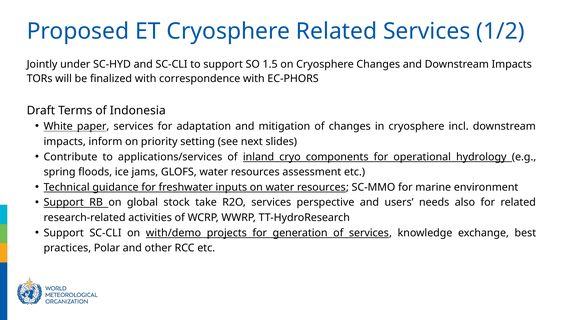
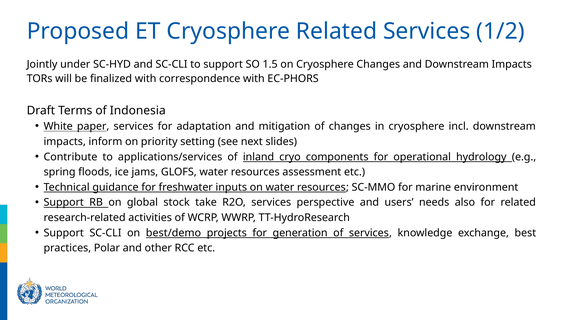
with/demo: with/demo -> best/demo (173, 233)
